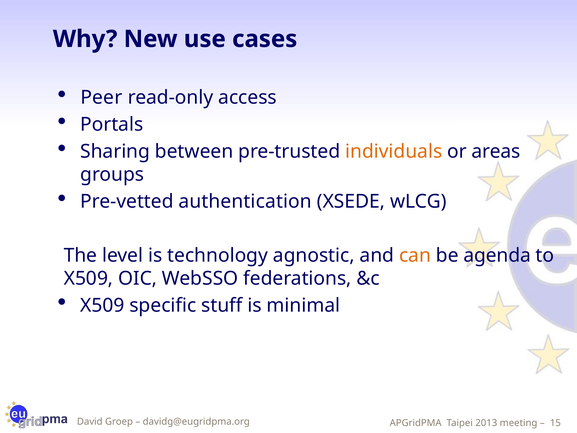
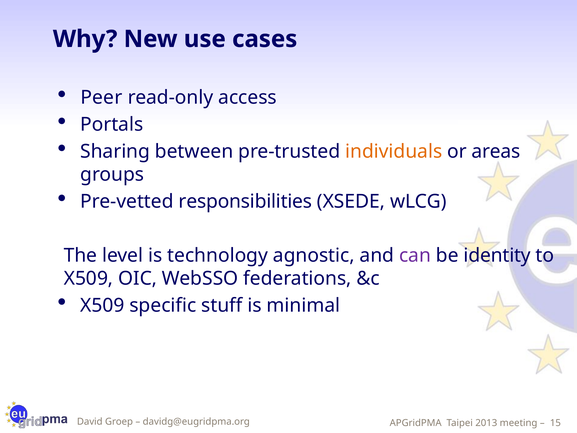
authentication: authentication -> responsibilities (245, 201)
can colour: orange -> purple (415, 255)
agenda: agenda -> identity (497, 255)
